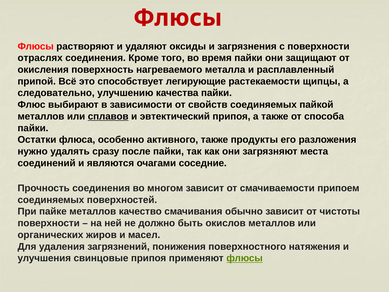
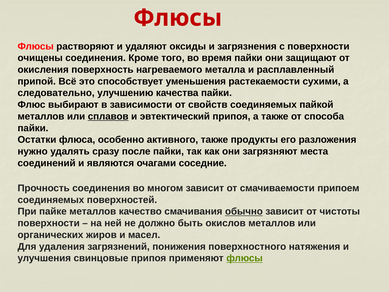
отраслях: отраслях -> очищены (40, 58)
легирующие: легирующие -> уменьшения (196, 81)
щипцы: щипцы -> сухими (322, 81)
обычно underline: none -> present (244, 211)
